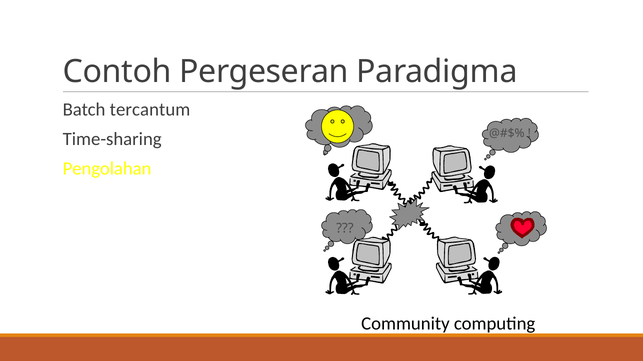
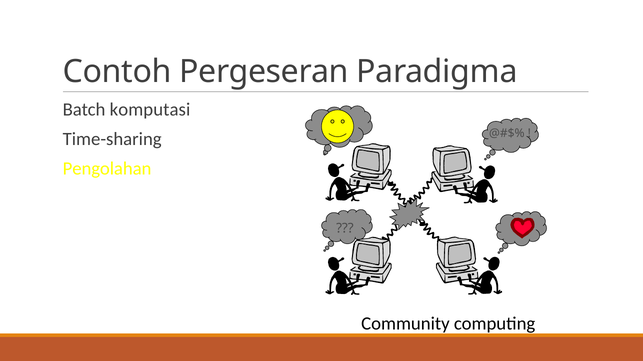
tercantum: tercantum -> komputasi (150, 110)
